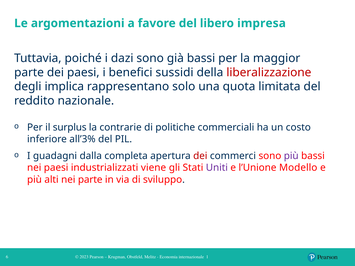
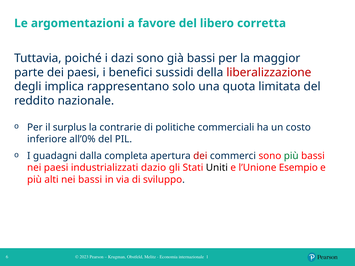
impresa: impresa -> corretta (262, 23)
all’3%: all’3% -> all’0% (82, 139)
più colour: purple -> green (291, 156)
viene: viene -> dazio (154, 168)
Uniti colour: purple -> black (217, 168)
Modello: Modello -> Esempio (298, 168)
nei parte: parte -> bassi (90, 180)
